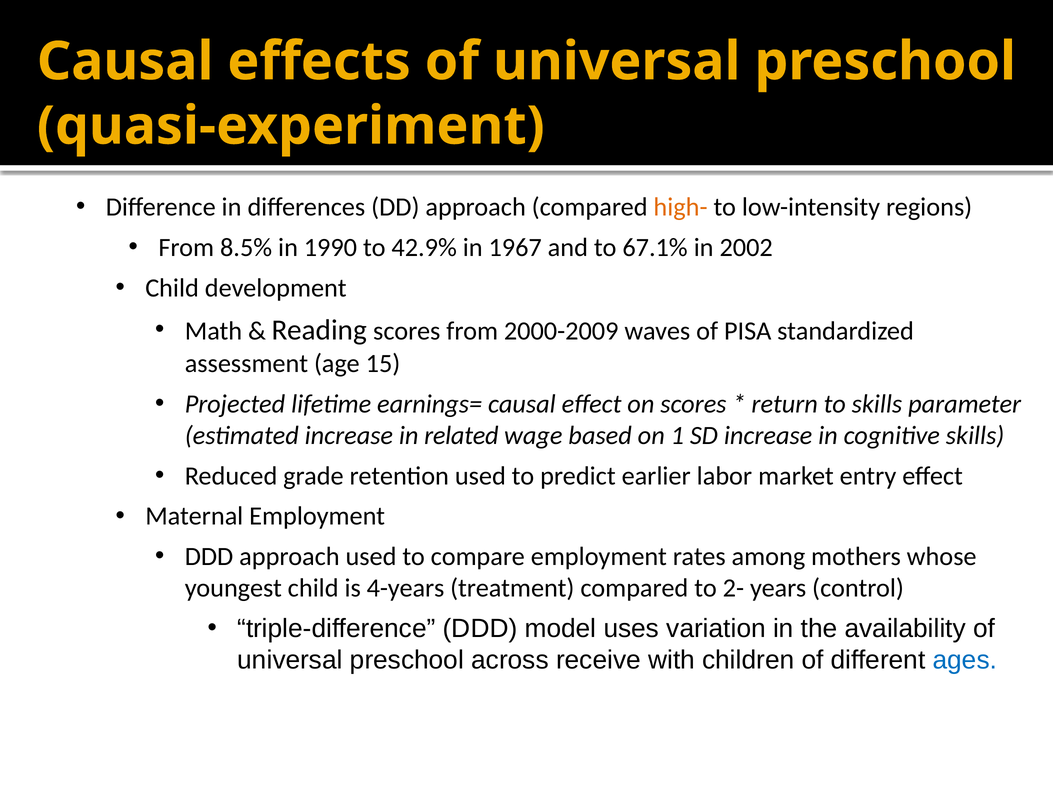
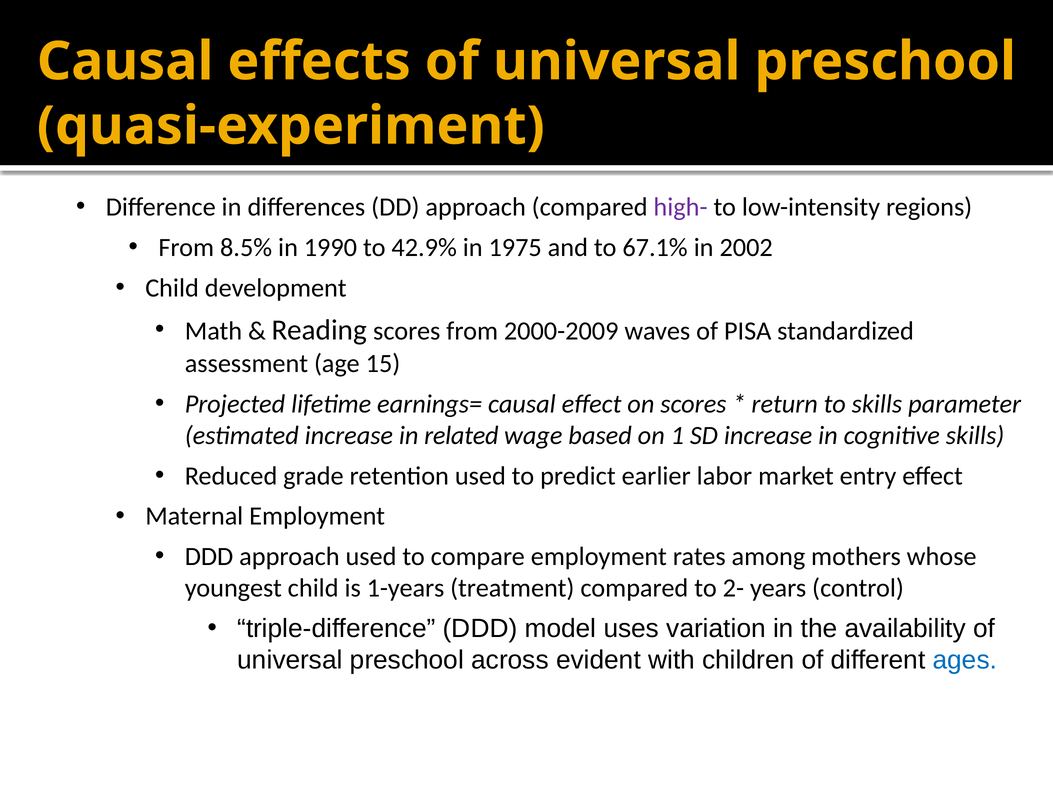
high- colour: orange -> purple (681, 207)
1967: 1967 -> 1975 (515, 247)
4-years: 4-years -> 1-years (406, 588)
receive: receive -> evident (598, 660)
